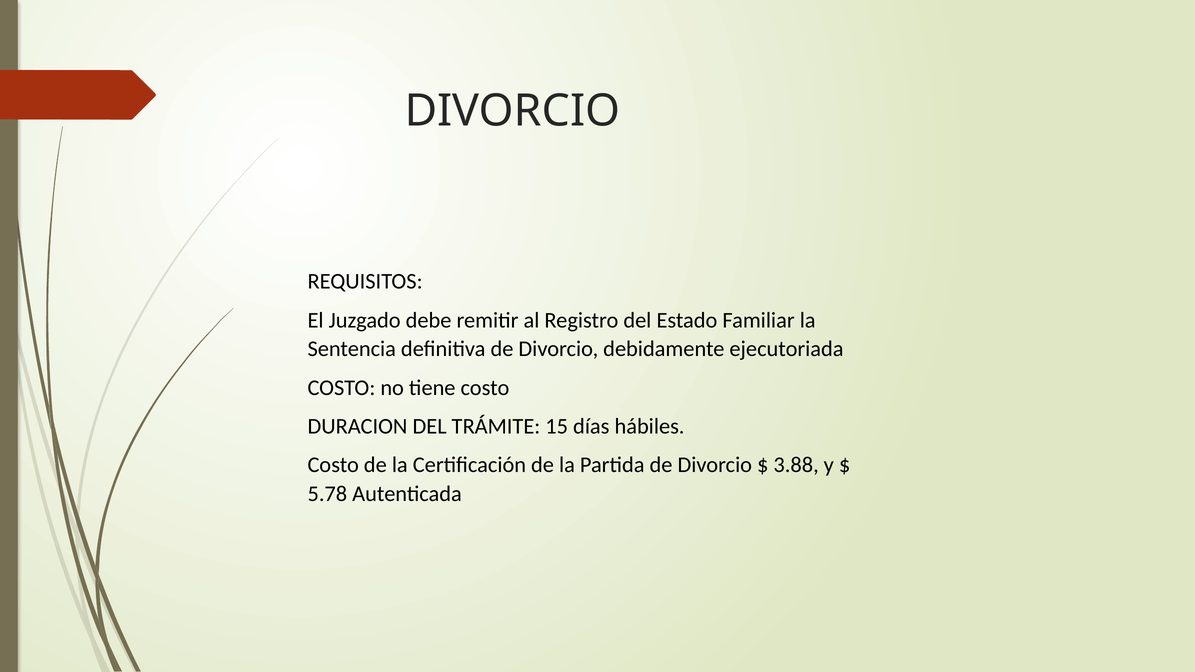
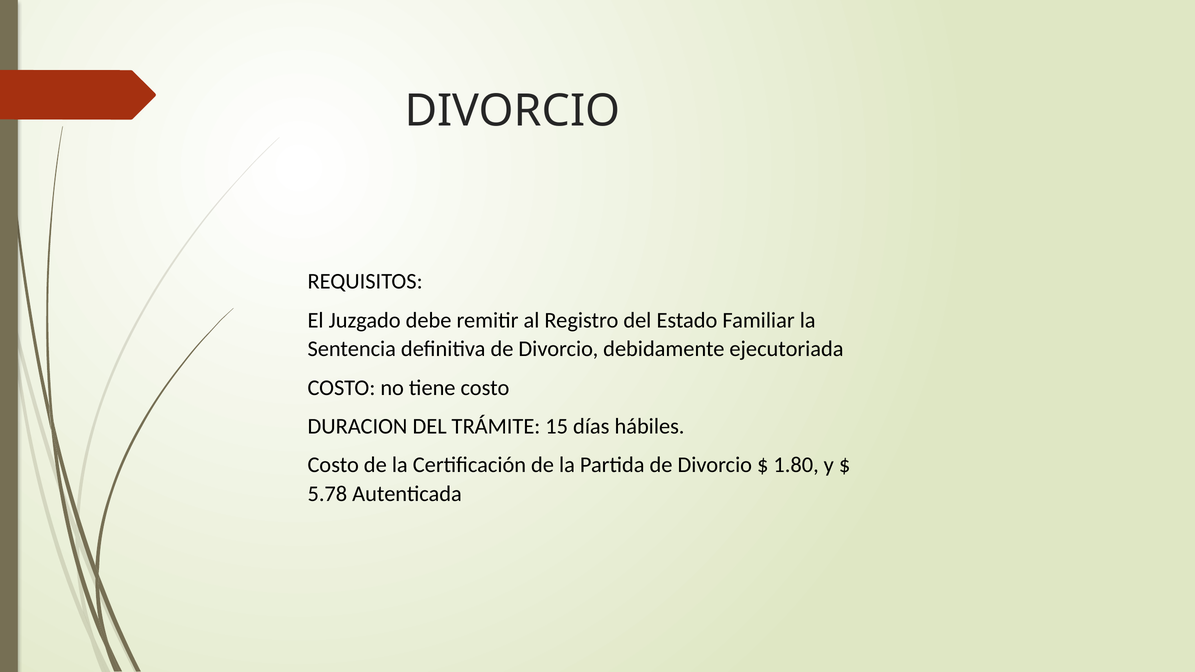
3.88: 3.88 -> 1.80 (796, 465)
